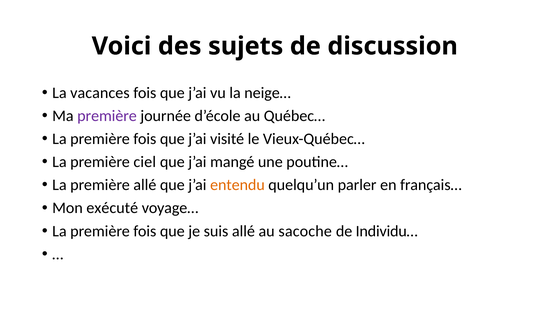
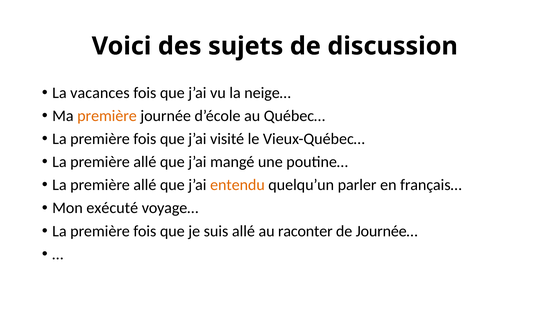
première colour: purple -> orange (107, 116)
ciel: ciel -> allé (145, 162)
sacoche: sacoche -> raconter (305, 231)
Individu…: Individu… -> Journée… (387, 231)
